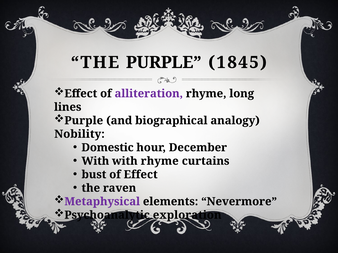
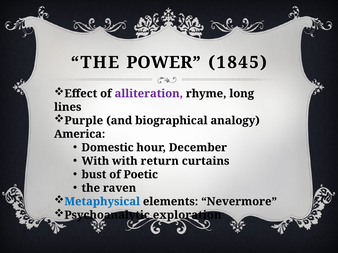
THE PURPLE: PURPLE -> POWER (164, 63)
Nobility: Nobility -> America (80, 134)
with rhyme: rhyme -> return (160, 161)
of Effect: Effect -> Poetic (141, 175)
Metaphysical colour: purple -> blue (102, 202)
